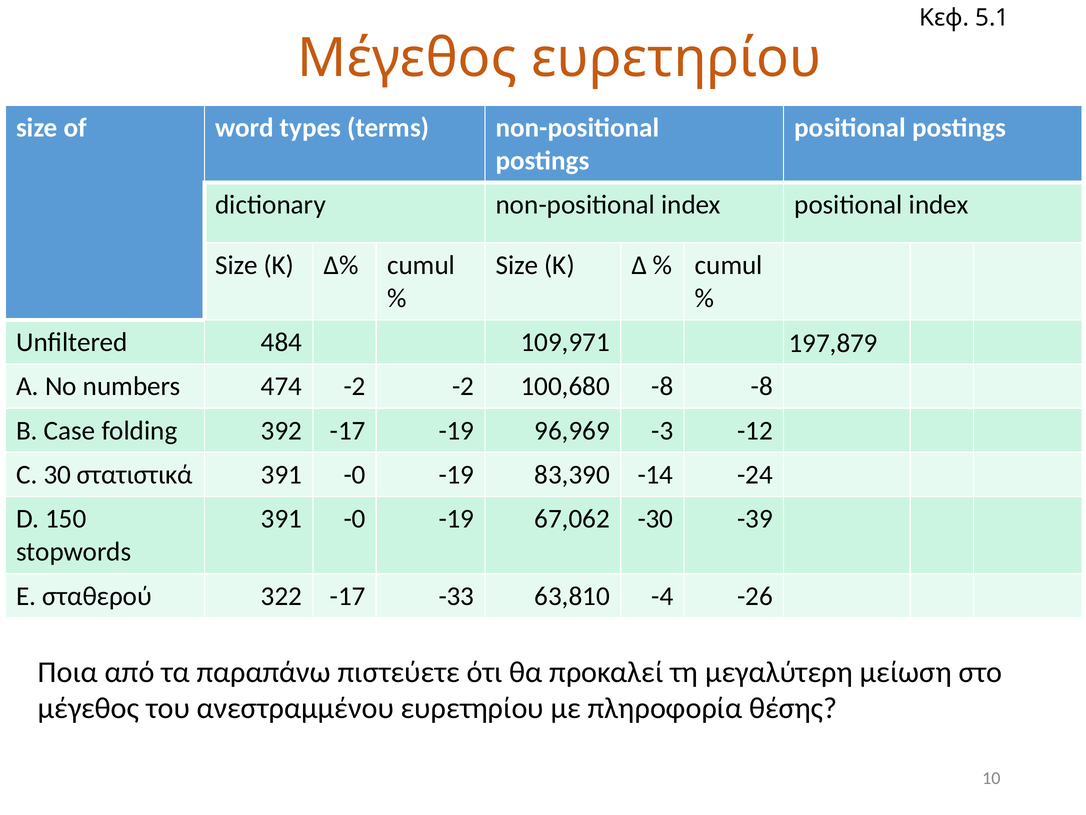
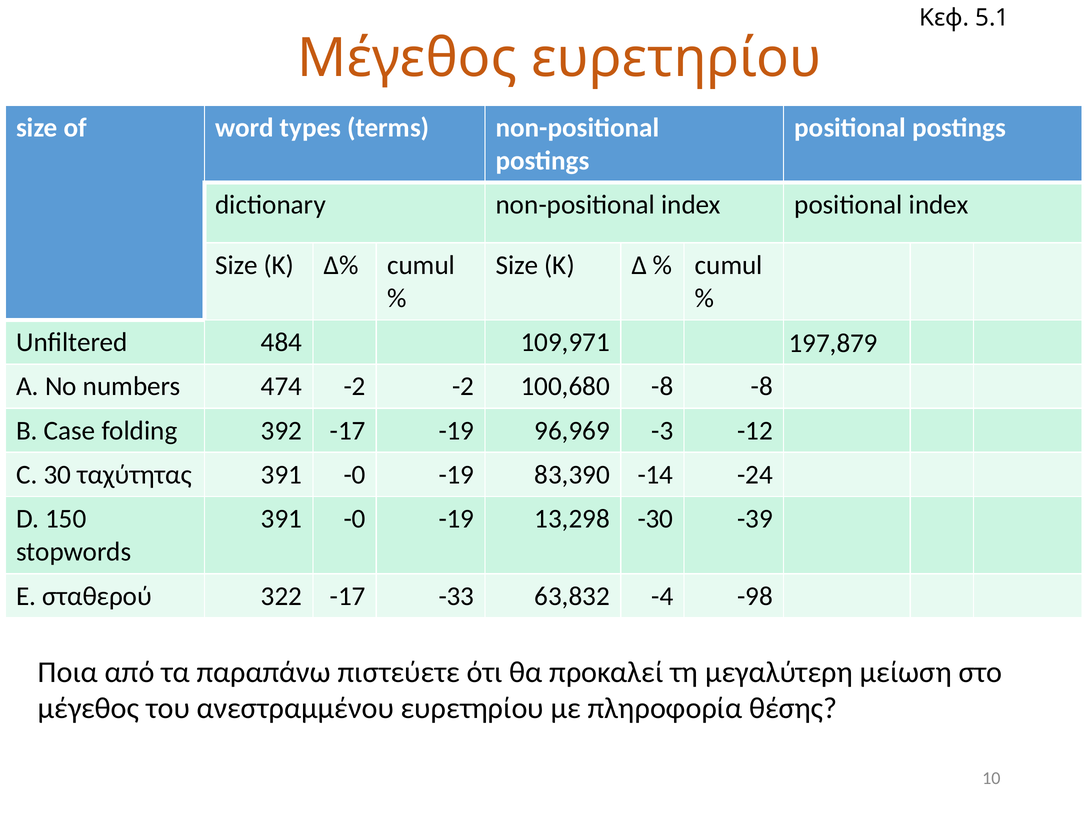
στατιστικά: στατιστικά -> ταχύτητας (135, 474)
67,062: 67,062 -> 13,298 (572, 519)
63,810: 63,810 -> 63,832 (572, 596)
-26: -26 -> -98 (755, 596)
